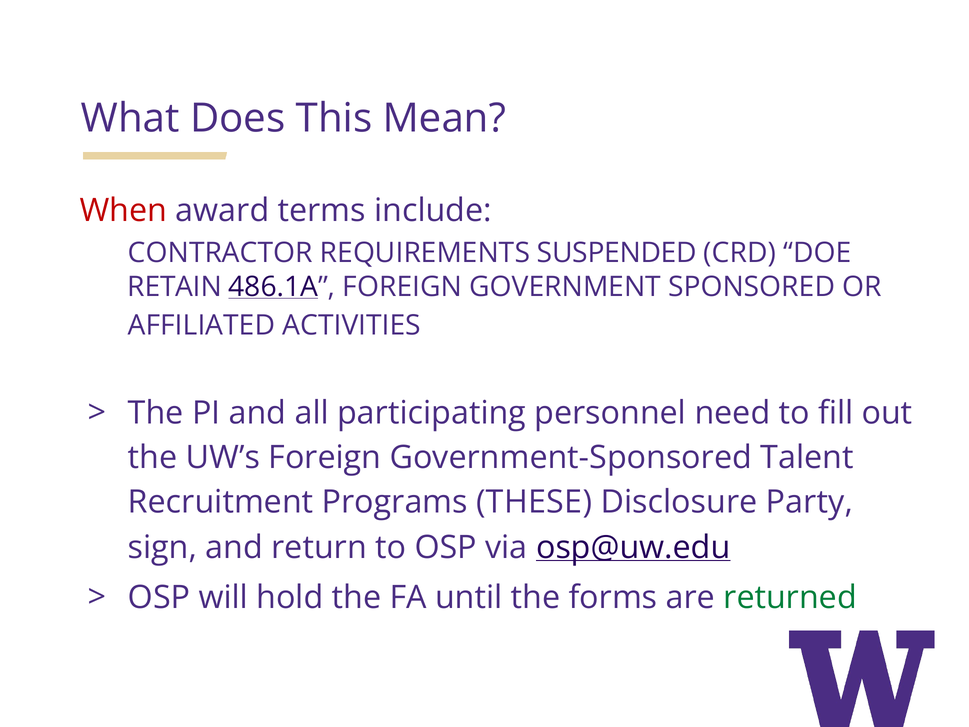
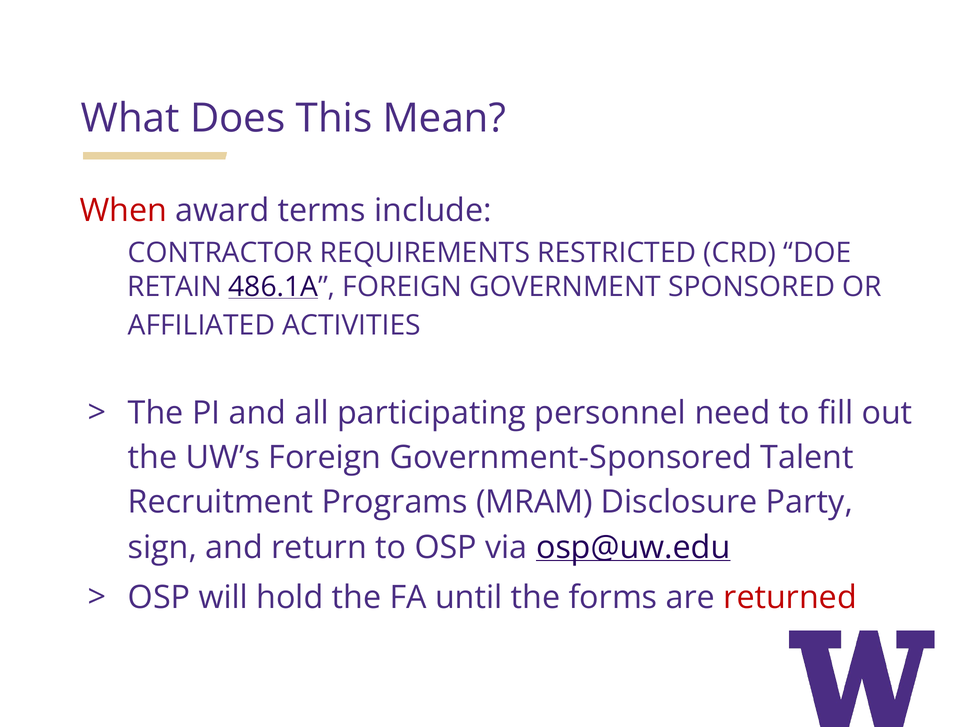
SUSPENDED: SUSPENDED -> RESTRICTED (617, 253)
THESE: THESE -> MRAM (534, 502)
returned colour: green -> red (790, 597)
